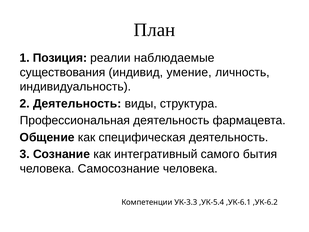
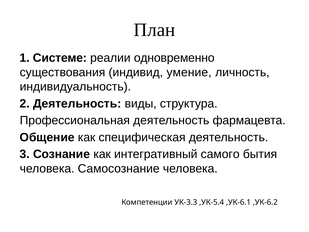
Позиция: Позиция -> Системе (60, 58)
наблюдаемые: наблюдаемые -> одновременно (174, 58)
